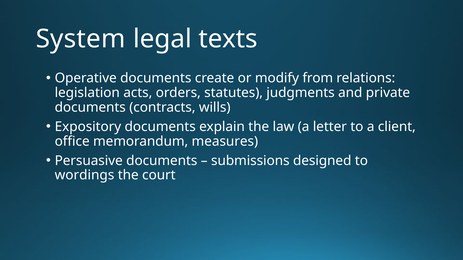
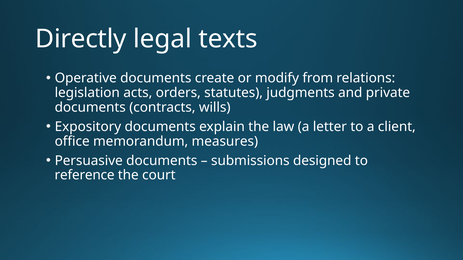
System: System -> Directly (81, 39)
wordings: wordings -> reference (85, 175)
